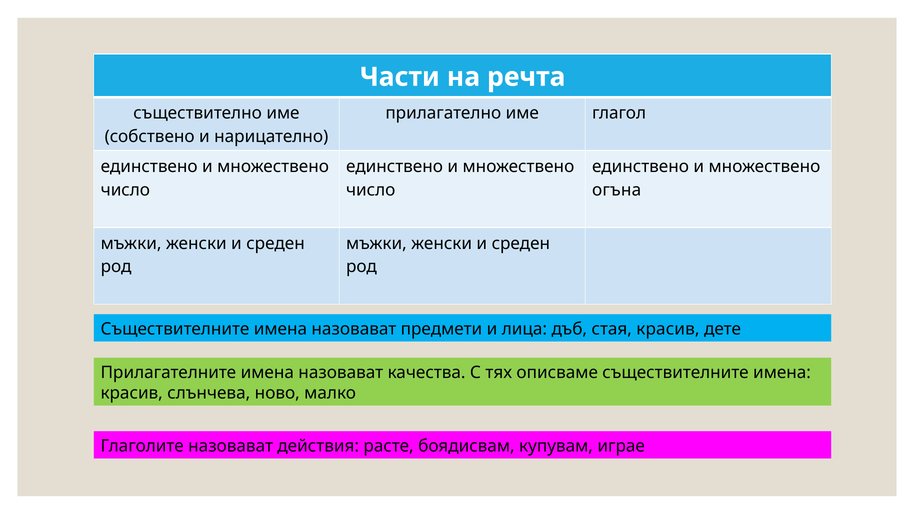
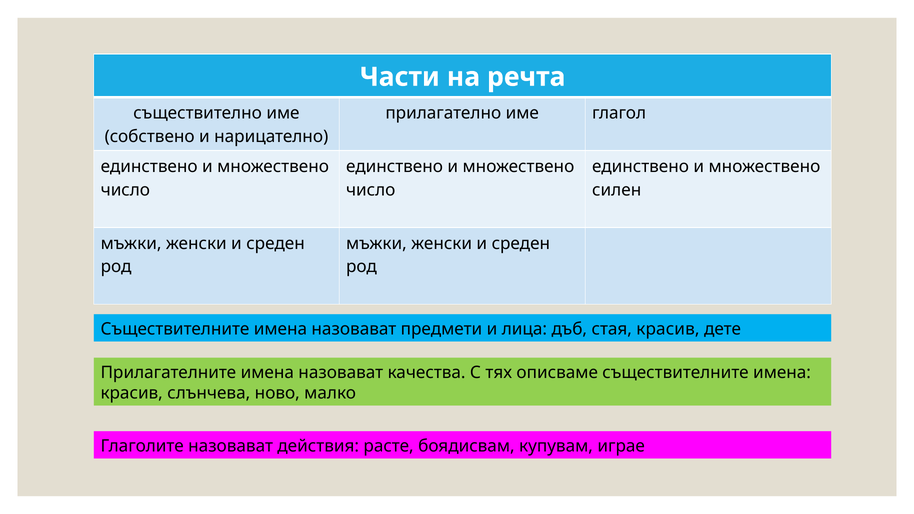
огъна: огъна -> силен (617, 190)
